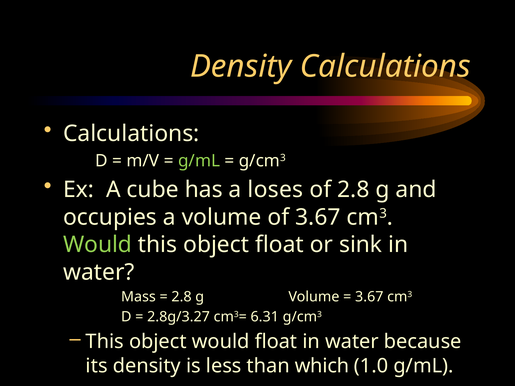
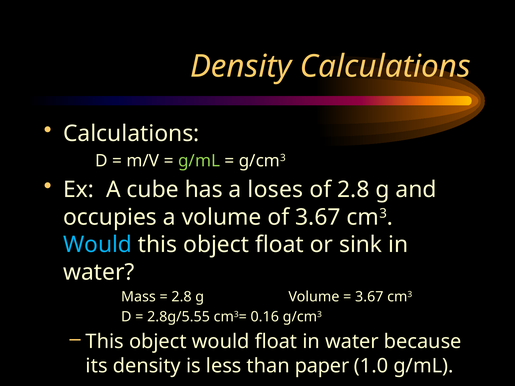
Would colour: light green -> light blue (98, 245)
2.8g/3.27: 2.8g/3.27 -> 2.8g/5.55 (179, 317)
6.31: 6.31 -> 0.16 (265, 317)
which: which -> paper (322, 366)
